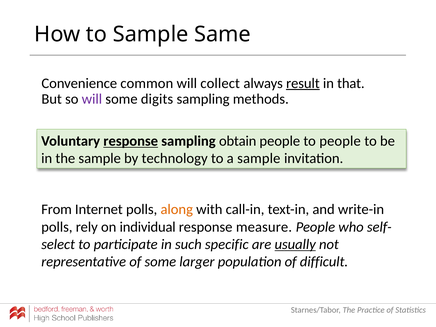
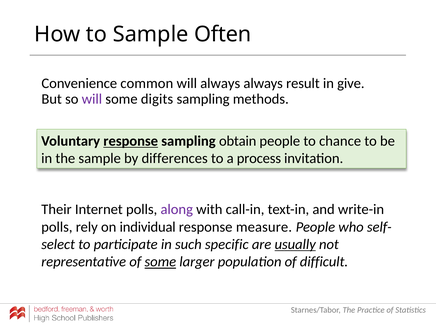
Same: Same -> Often (223, 34)
will collect: collect -> always (220, 83)
result underline: present -> none (303, 83)
that: that -> give (351, 83)
to people: people -> chance (340, 141)
technology: technology -> differences (175, 158)
a sample: sample -> process (259, 158)
From: From -> Their (56, 210)
along colour: orange -> purple (177, 210)
some underline: none -> present (160, 262)
